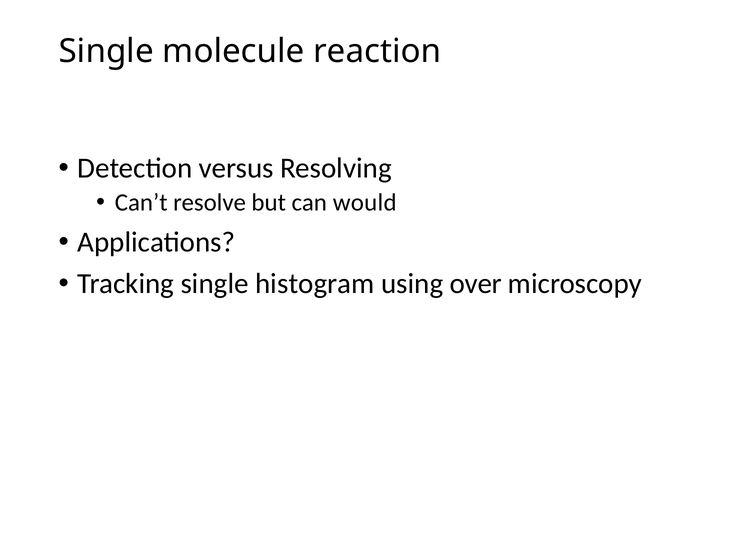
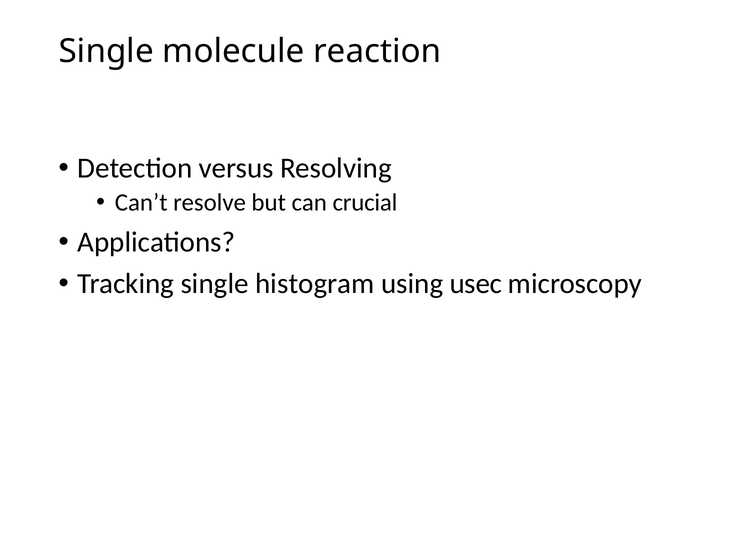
would: would -> crucial (365, 203)
over: over -> usec (476, 284)
